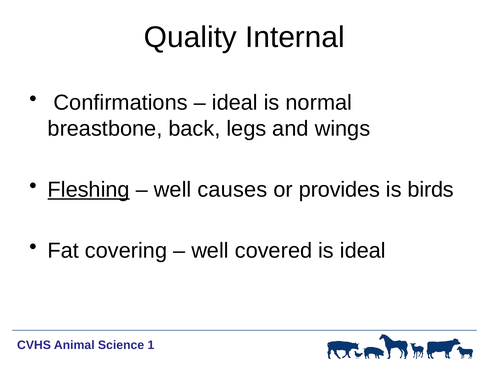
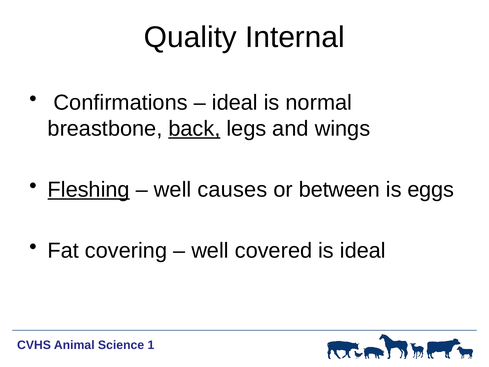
back underline: none -> present (194, 129)
provides: provides -> between (339, 190)
birds: birds -> eggs (431, 190)
